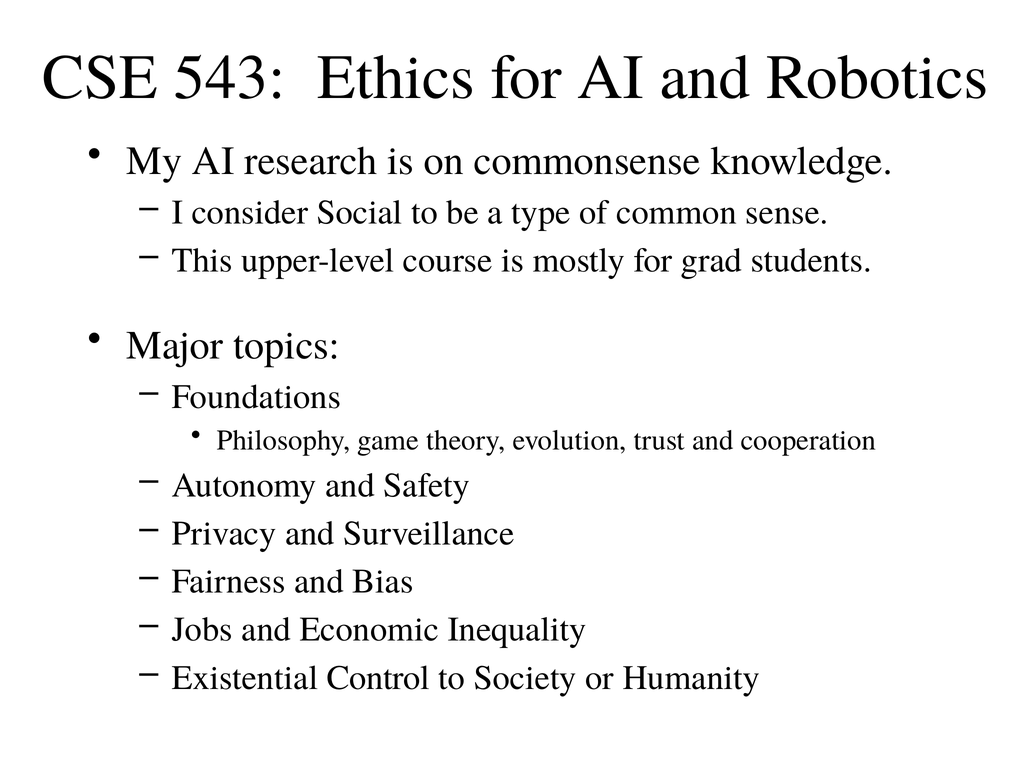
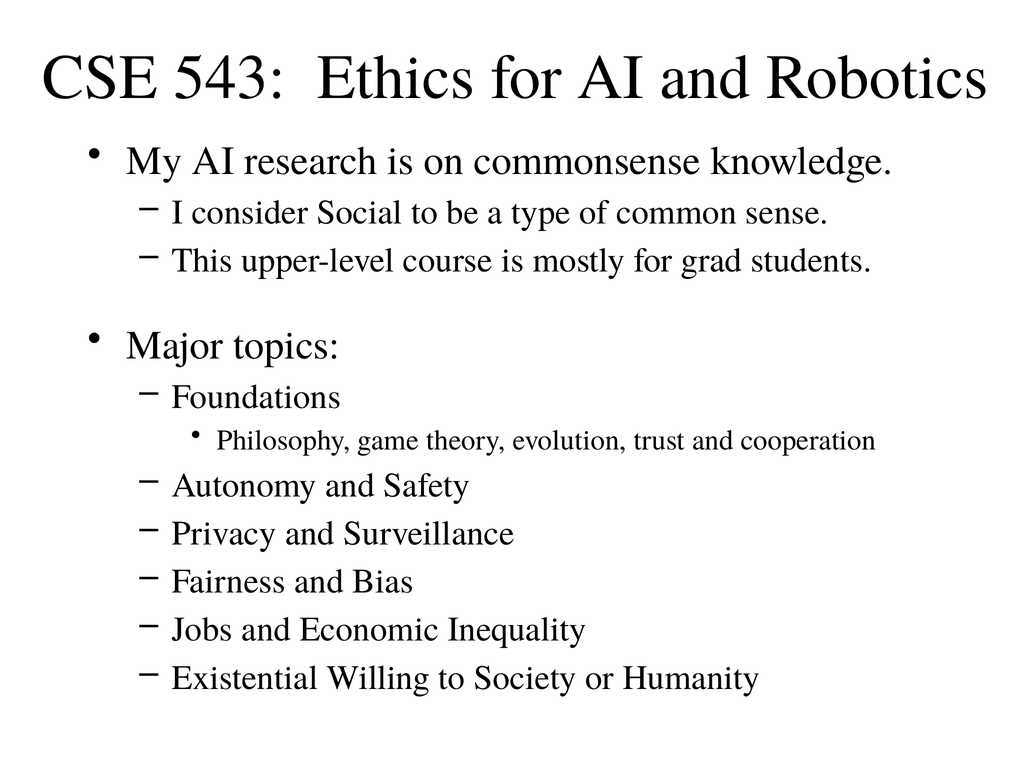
Control: Control -> Willing (378, 678)
